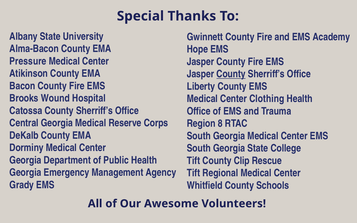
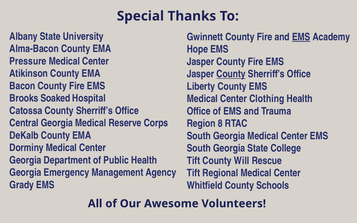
EMS underline: none -> present (301, 37)
Wound: Wound -> Soaked (55, 98)
Clip: Clip -> Will (242, 161)
